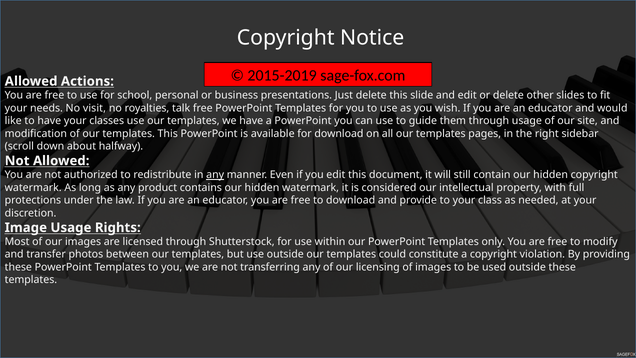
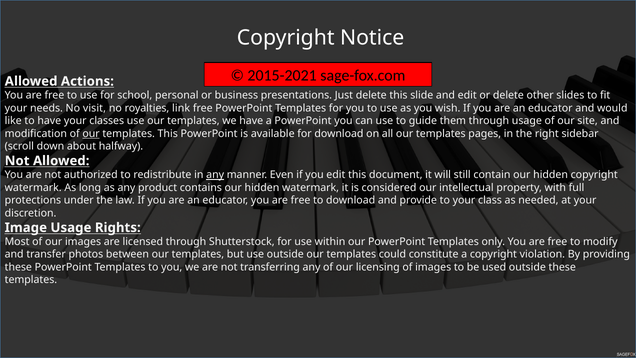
2015-2019: 2015-2019 -> 2015-2021 (282, 75)
talk: talk -> link (181, 108)
our underline: none -> present (91, 133)
